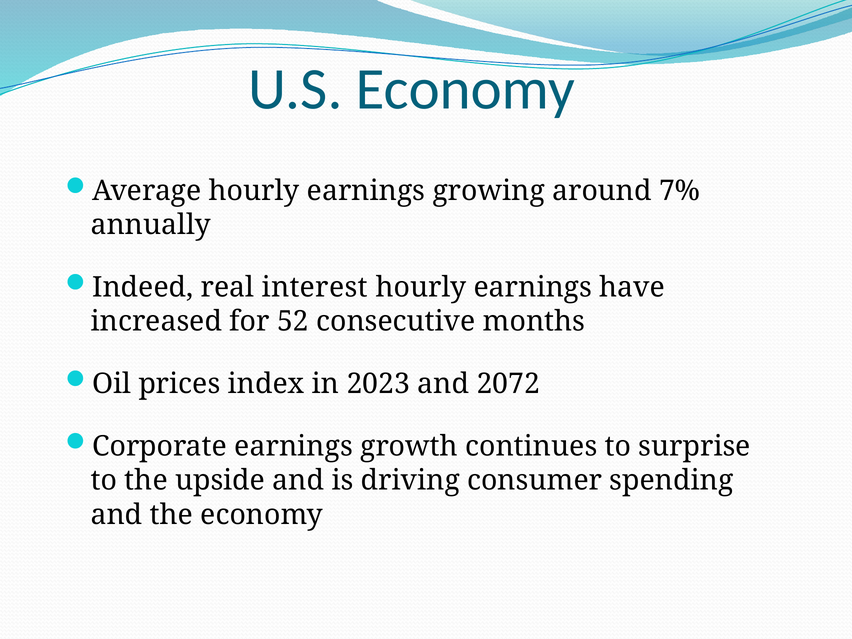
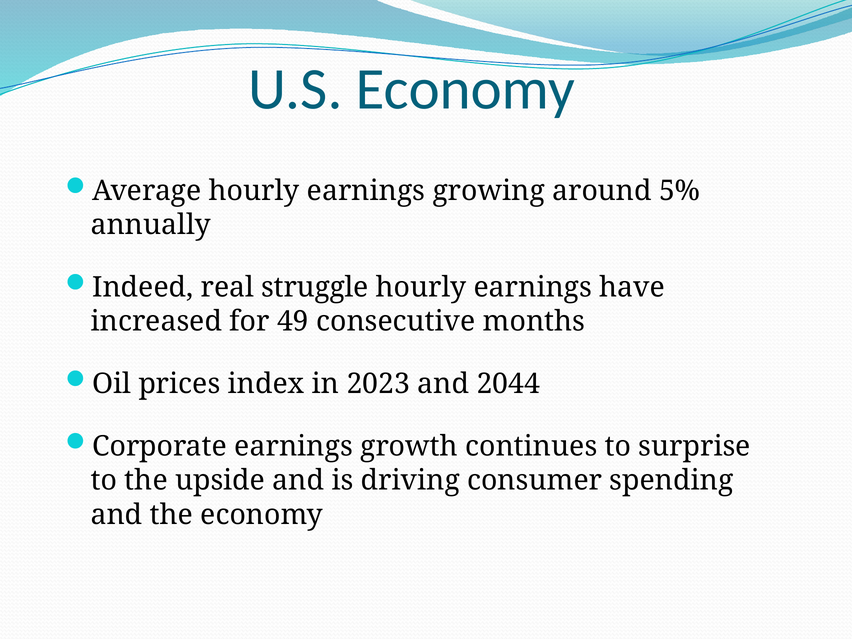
7%: 7% -> 5% (680, 191)
interest: interest -> struggle (315, 287)
52: 52 -> 49 (293, 322)
2072: 2072 -> 2044 (508, 384)
